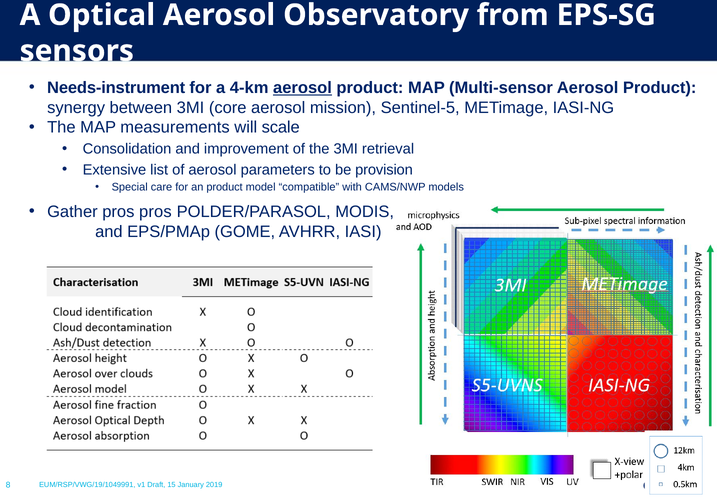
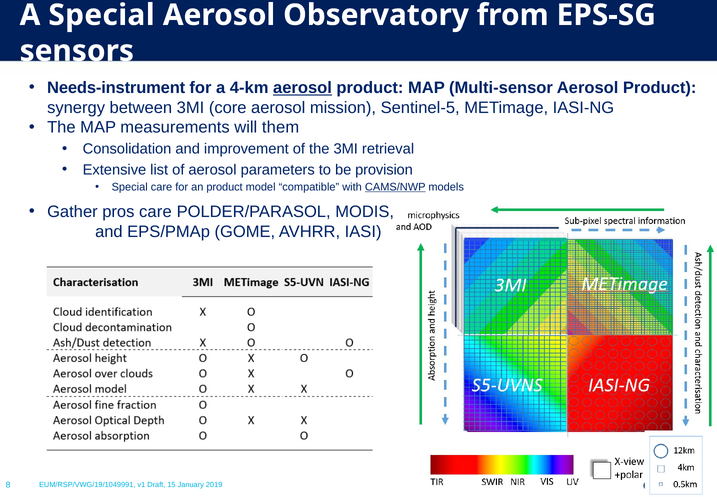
A Optical: Optical -> Special (101, 15)
scale: scale -> them (281, 127)
CAMS/NWP underline: none -> present (395, 187)
pros pros: pros -> care (155, 211)
